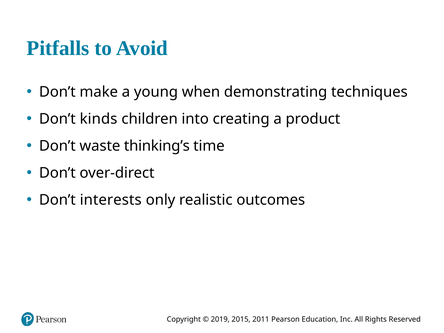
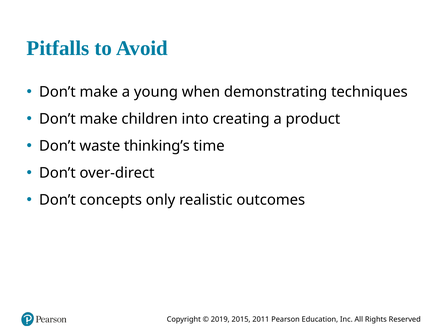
kinds: kinds -> make (99, 119)
interests: interests -> concepts (111, 200)
